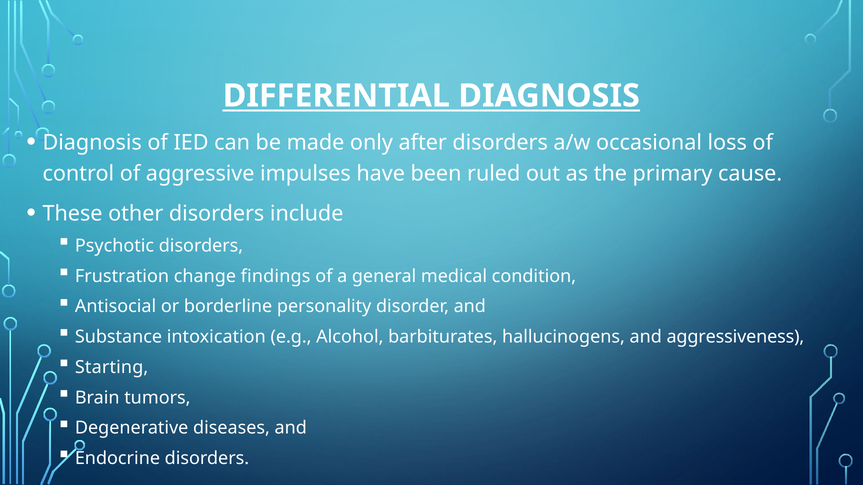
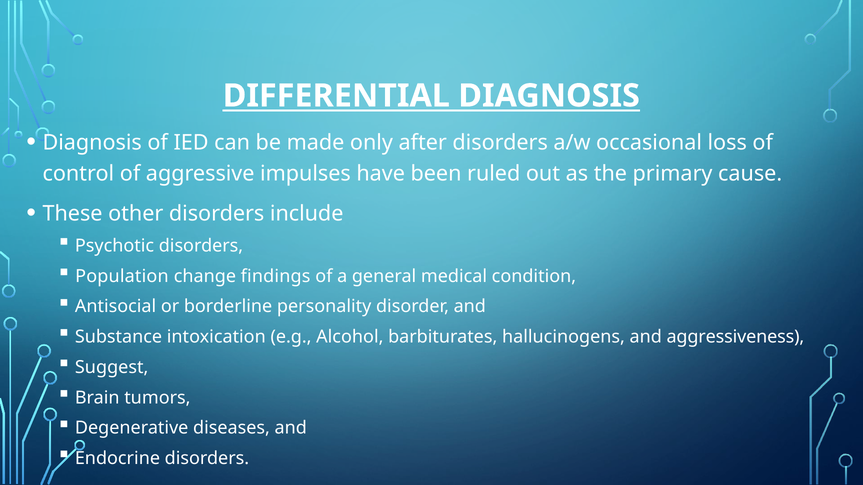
Frustration: Frustration -> Population (122, 276)
Starting: Starting -> Suggest (112, 368)
